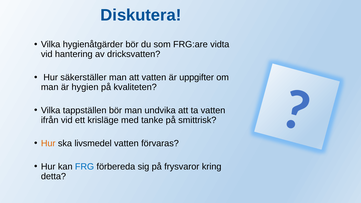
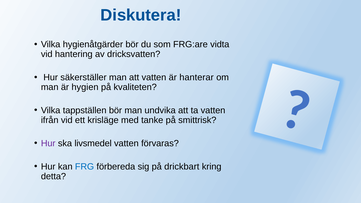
uppgifter: uppgifter -> hanterar (197, 77)
Hur colour: orange -> purple (48, 143)
frysvaror: frysvaror -> drickbart (182, 167)
